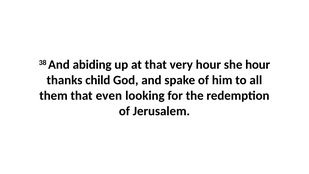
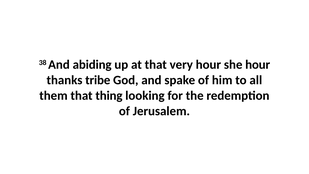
child: child -> tribe (98, 80)
even: even -> thing (109, 96)
